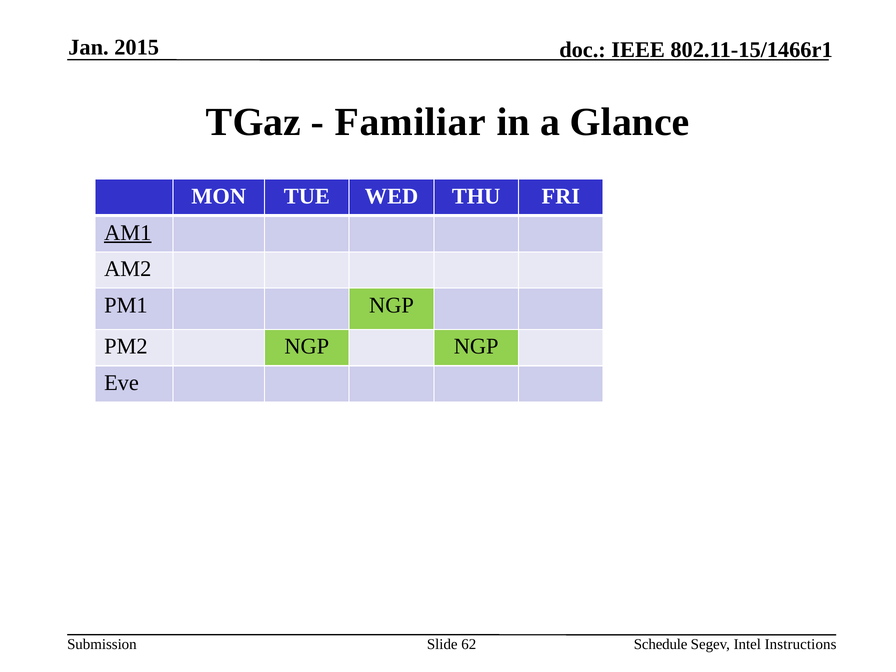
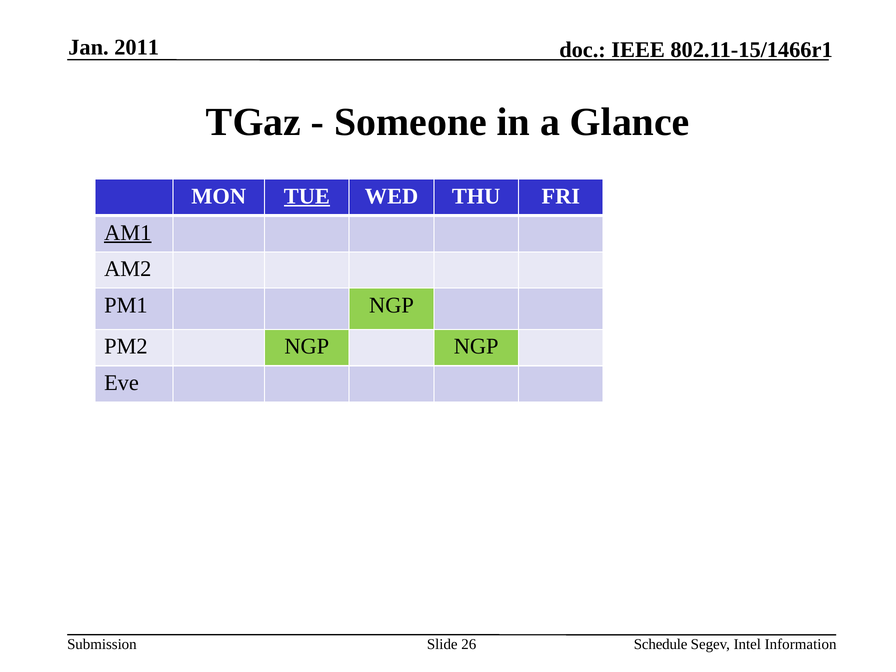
2015: 2015 -> 2011 (137, 47)
Familiar: Familiar -> Someone (411, 122)
TUE underline: none -> present (307, 196)
62: 62 -> 26 (469, 644)
Instructions: Instructions -> Information (801, 644)
